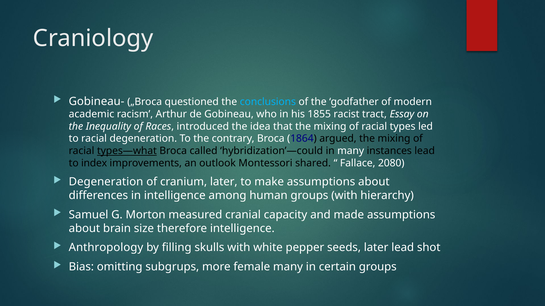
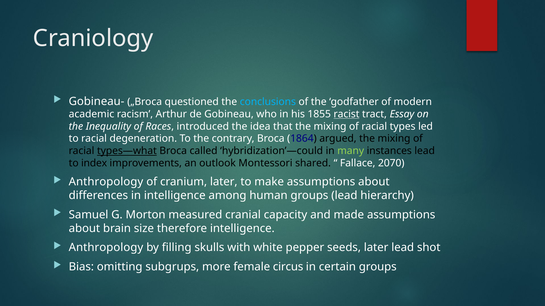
racist underline: none -> present (347, 114)
many colour: white -> light green (351, 151)
2080: 2080 -> 2070 (391, 163)
Degeneration: Degeneration -> Anthropology (106, 182)
groups with: with -> lead (344, 196)
female many: many -> circus (288, 267)
